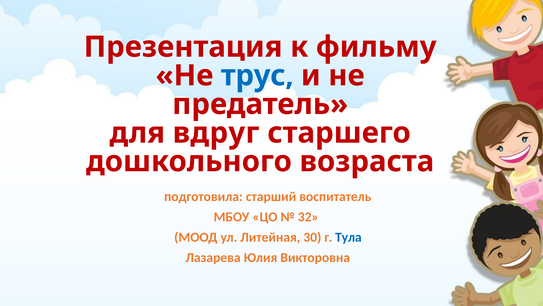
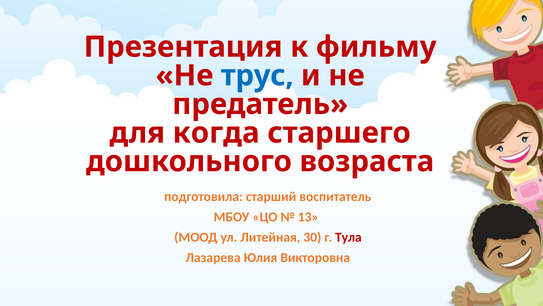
вдруг: вдруг -> когда (216, 133)
32: 32 -> 13 (308, 217)
Тула colour: blue -> red (348, 237)
